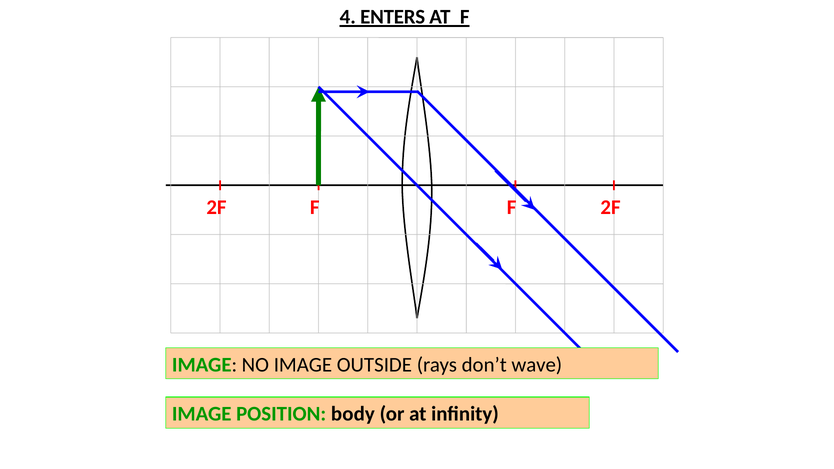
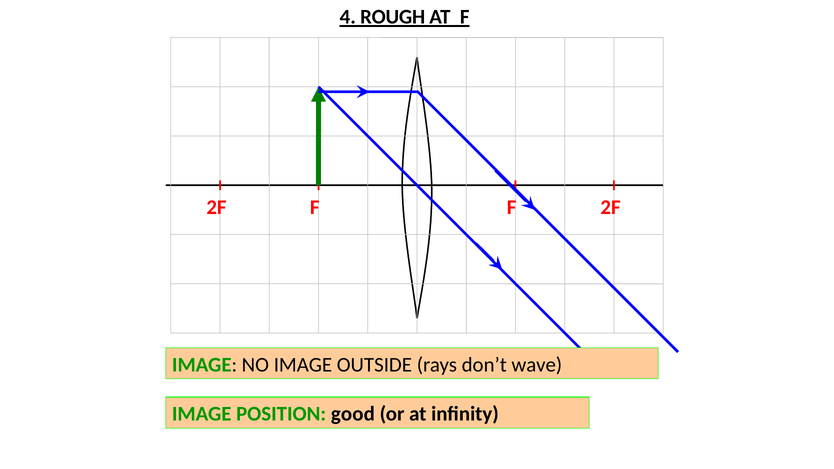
ENTERS: ENTERS -> ROUGH (393, 17)
body: body -> good (353, 414)
